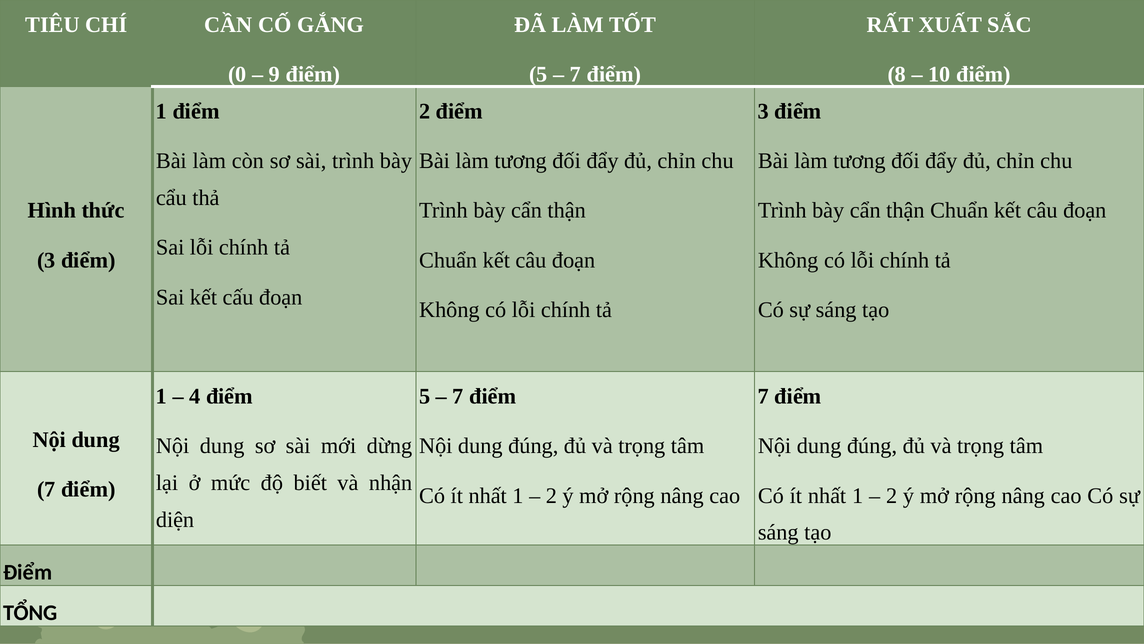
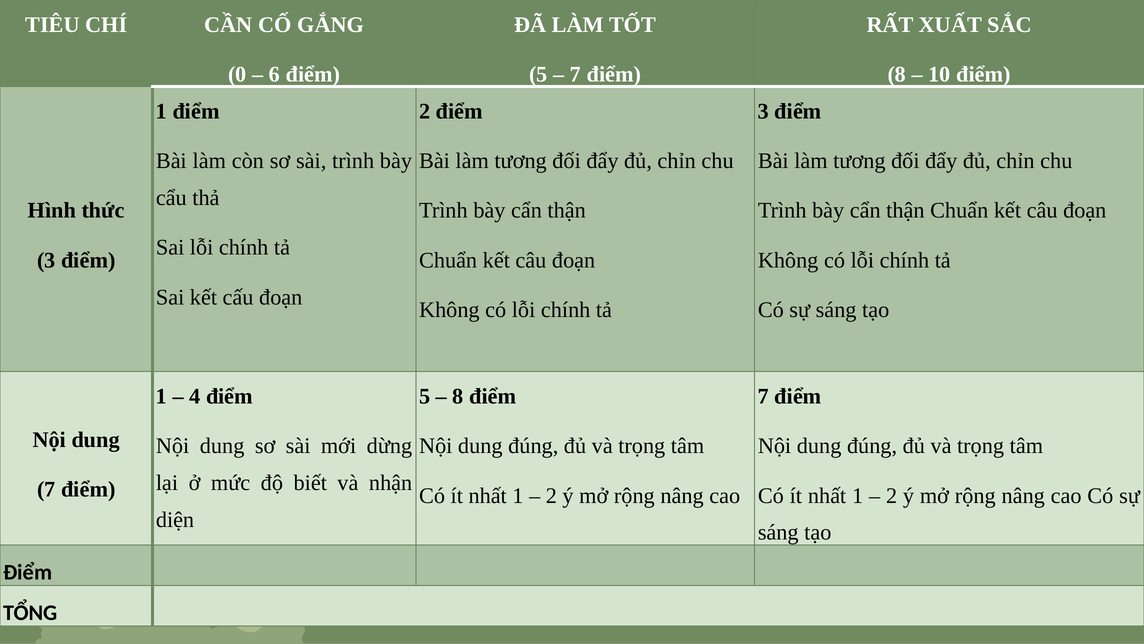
9: 9 -> 6 (274, 74)
7: 7 -> 8 (458, 396)
